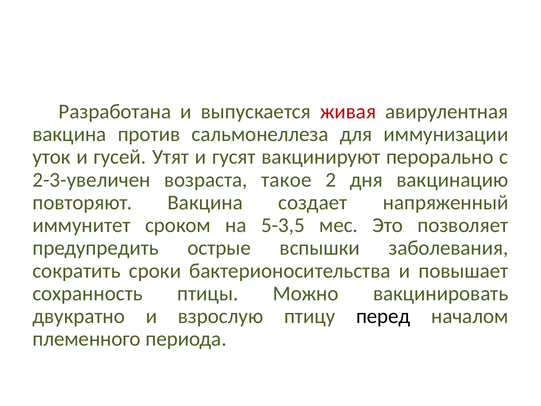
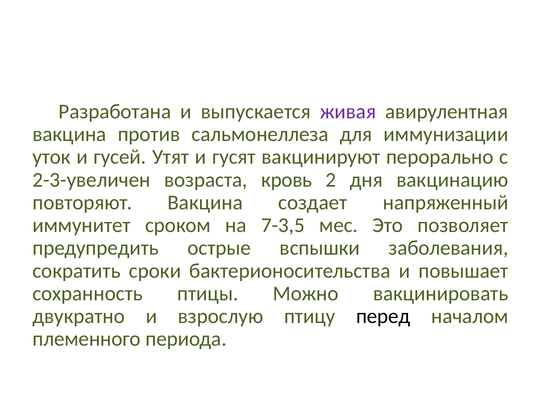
живая colour: red -> purple (348, 111)
такое: такое -> кровь (287, 180)
5-3,5: 5-3,5 -> 7-3,5 (283, 225)
